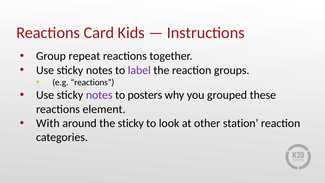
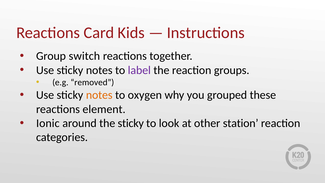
repeat: repeat -> switch (84, 56)
e.g reactions: reactions -> removed (92, 82)
notes colour: purple -> orange (99, 95)
posters: posters -> oxygen (145, 95)
With: With -> Ionic (48, 123)
